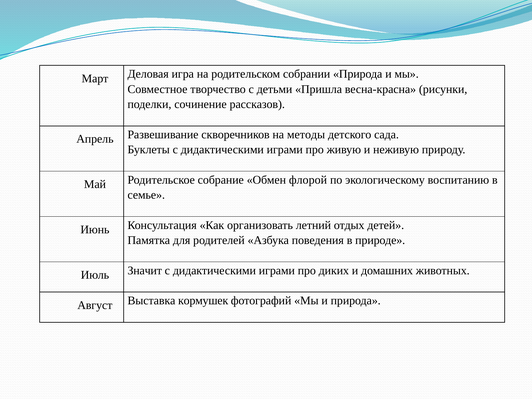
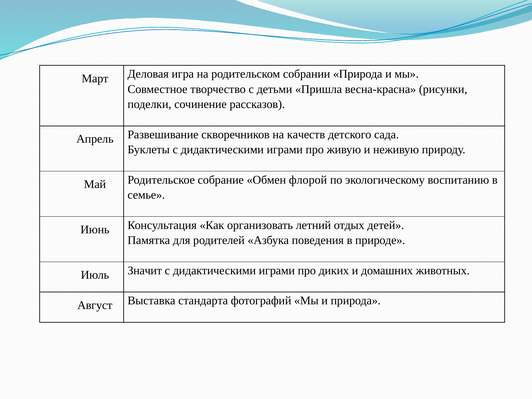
методы: методы -> качеств (306, 134)
кормушек: кормушек -> стандарта (203, 301)
